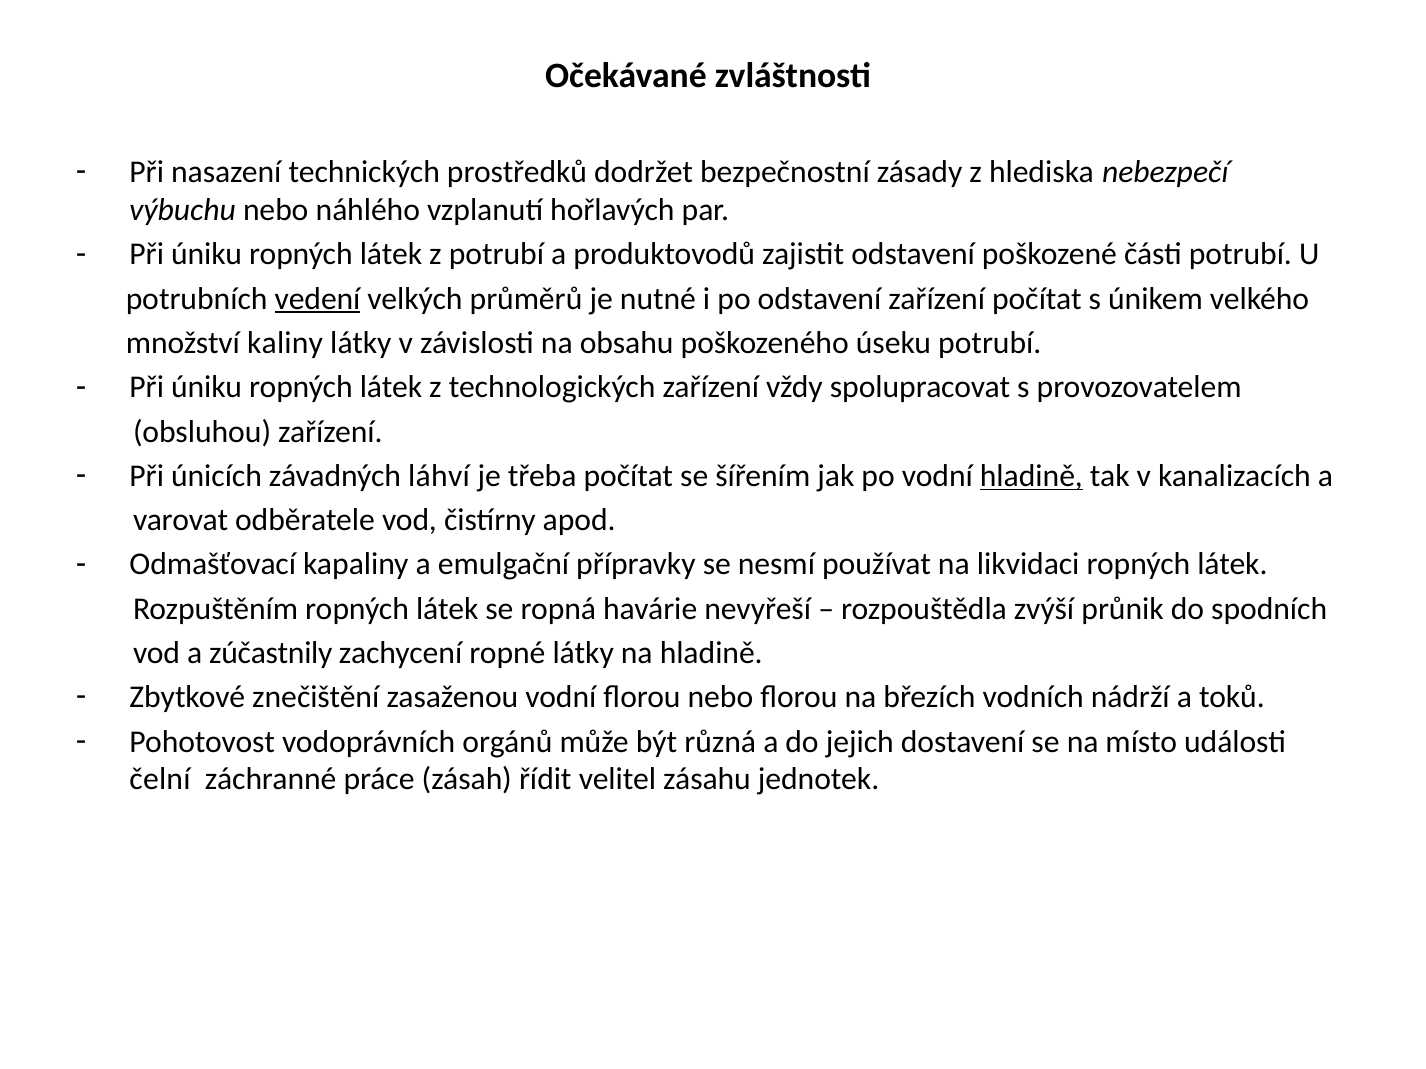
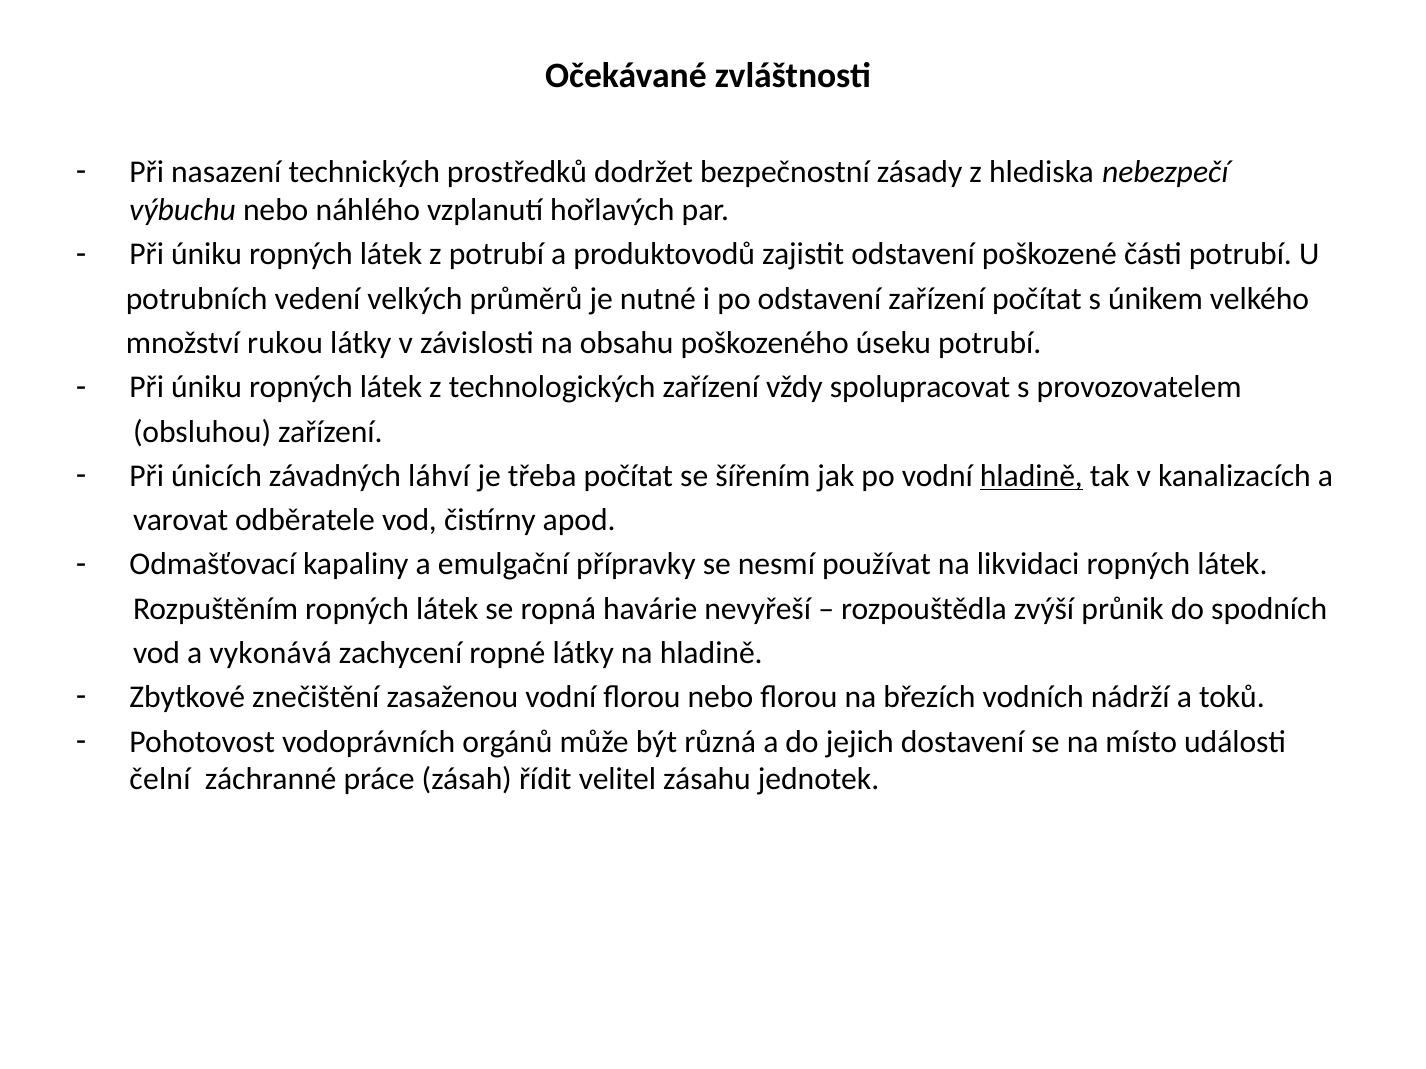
vedení underline: present -> none (318, 299)
kaliny: kaliny -> rukou (285, 343)
zúčastnily: zúčastnily -> vykonává (271, 653)
